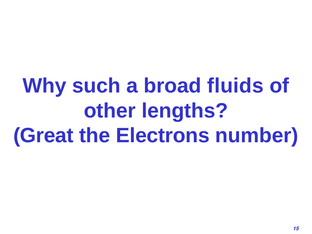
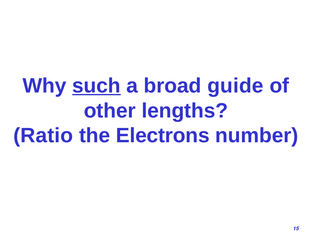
such underline: none -> present (96, 86)
fluids: fluids -> guide (235, 86)
Great: Great -> Ratio (43, 136)
